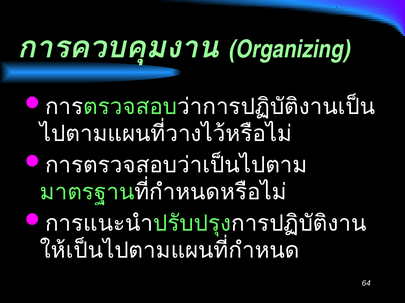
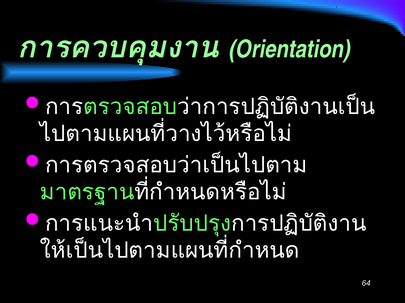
Organizing: Organizing -> Orientation (290, 50)
